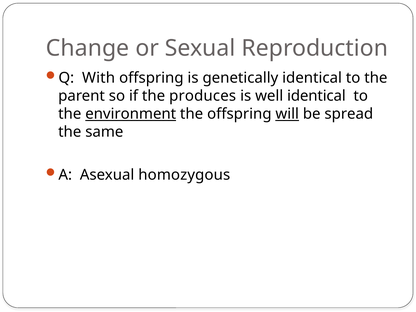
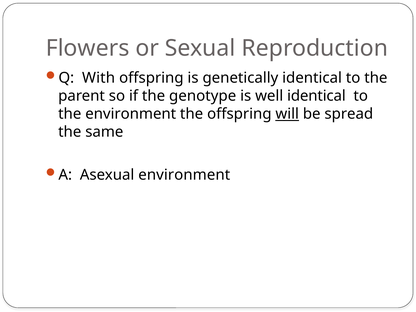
Change: Change -> Flowers (88, 48)
produces: produces -> genotype (203, 96)
environment underline: present -> none (131, 114)
Asexual homozygous: homozygous -> environment (184, 175)
